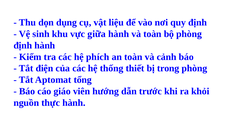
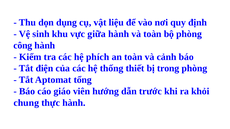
định: định -> công (23, 46)
nguồn: nguồn -> chung (26, 103)
